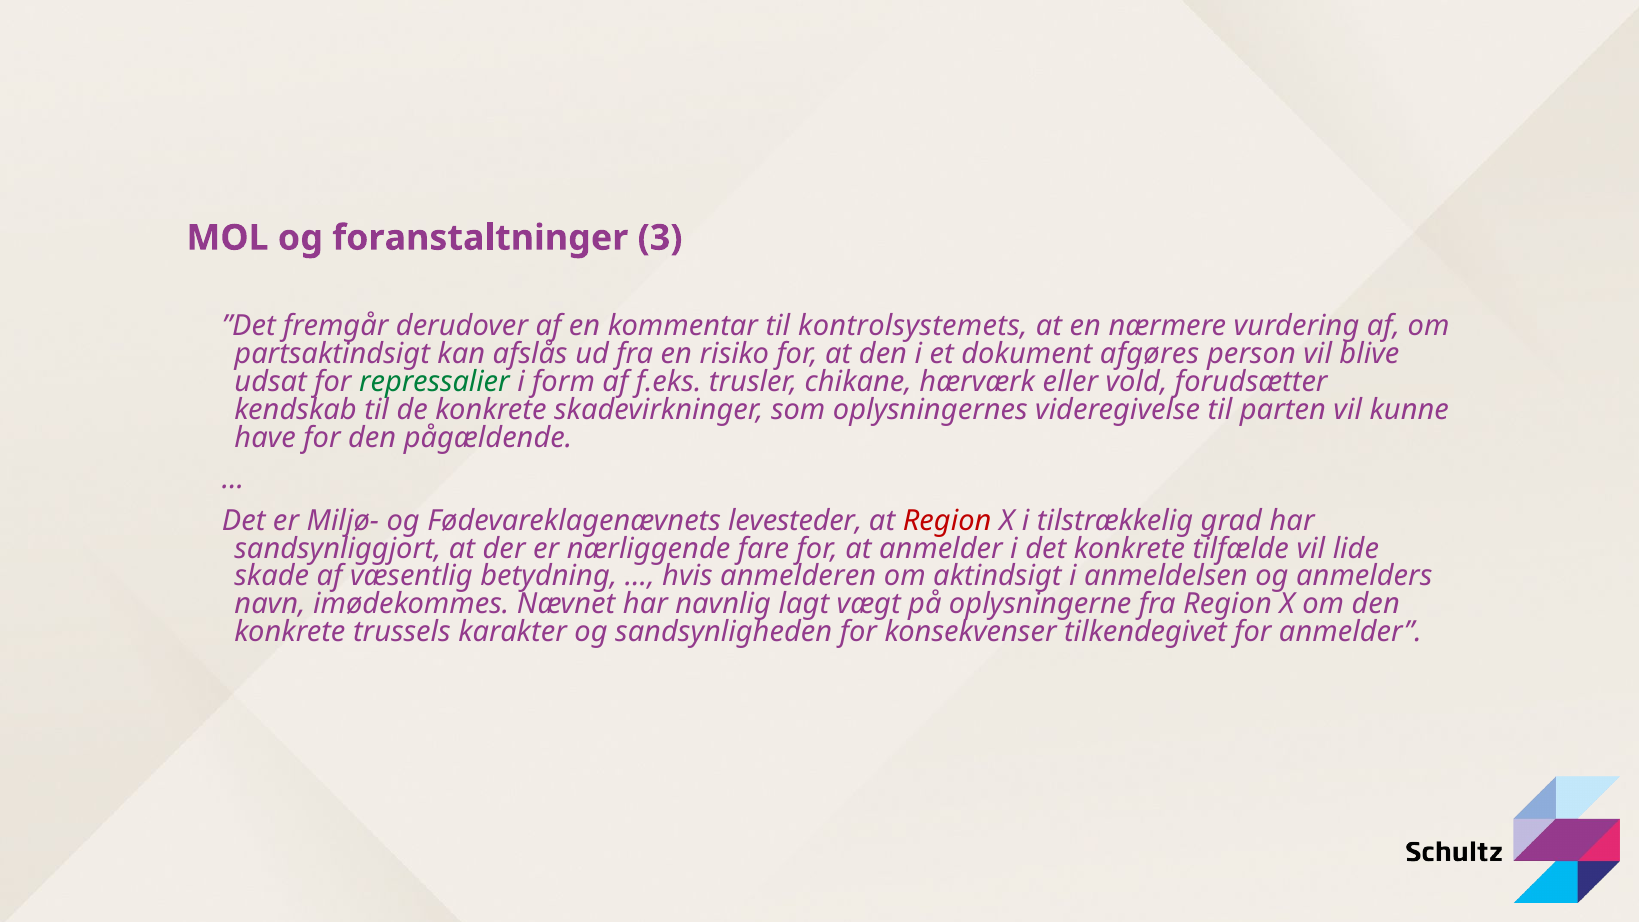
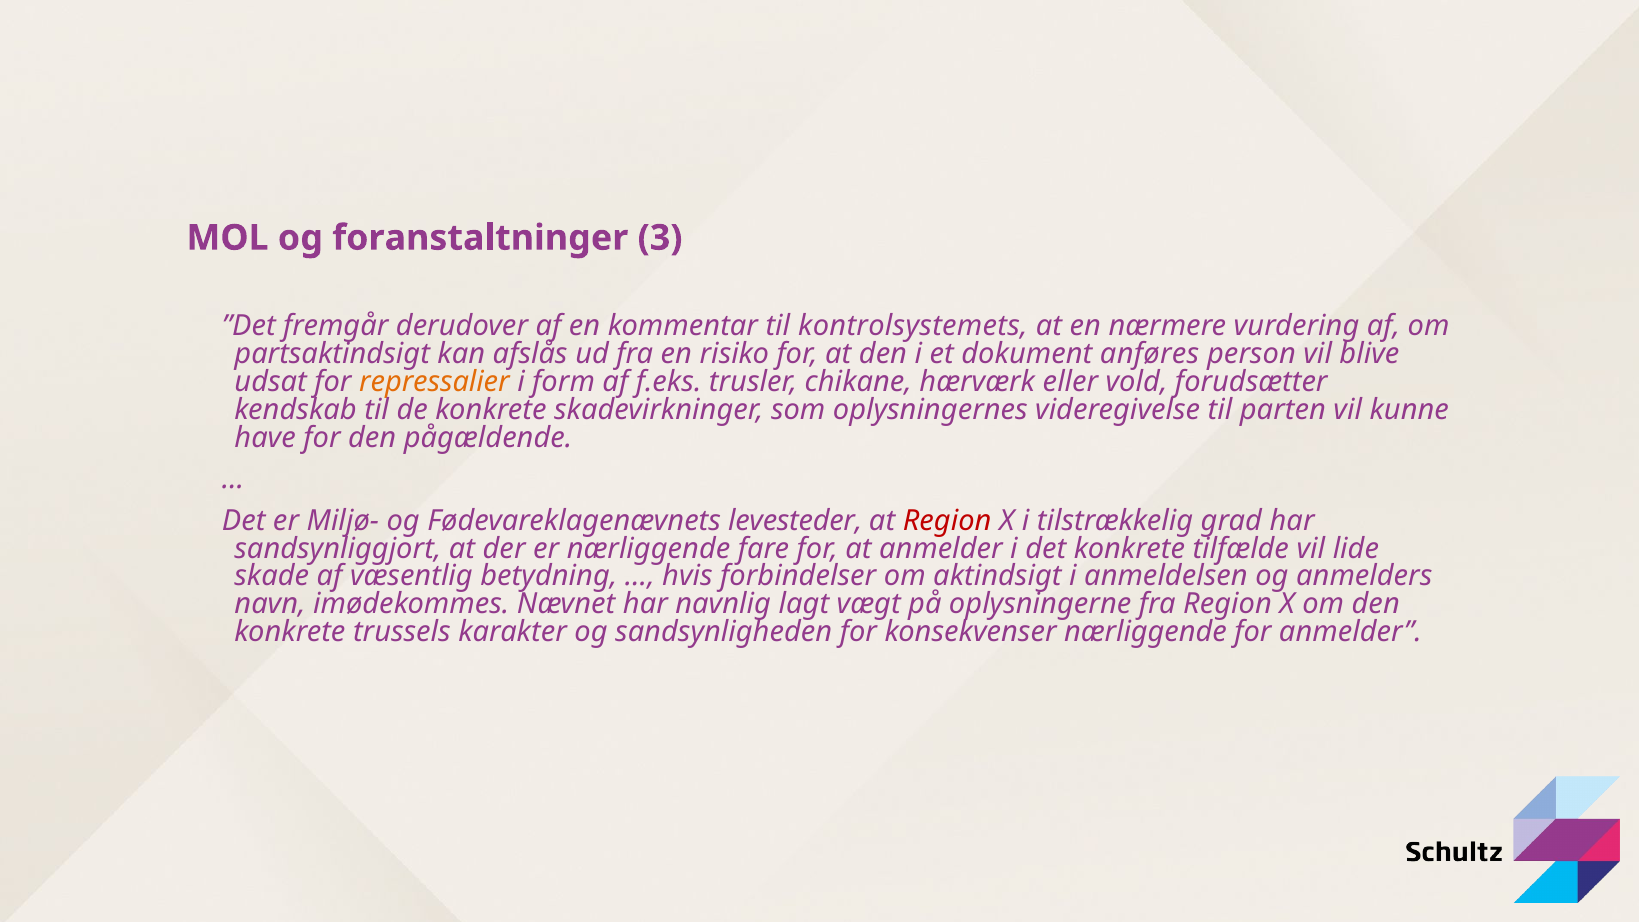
afgøres: afgøres -> anføres (1150, 354)
repressalier colour: green -> orange (434, 382)
anmelderen: anmelderen -> forbindelser (798, 576)
konsekvenser tilkendegivet: tilkendegivet -> nærliggende (1145, 632)
